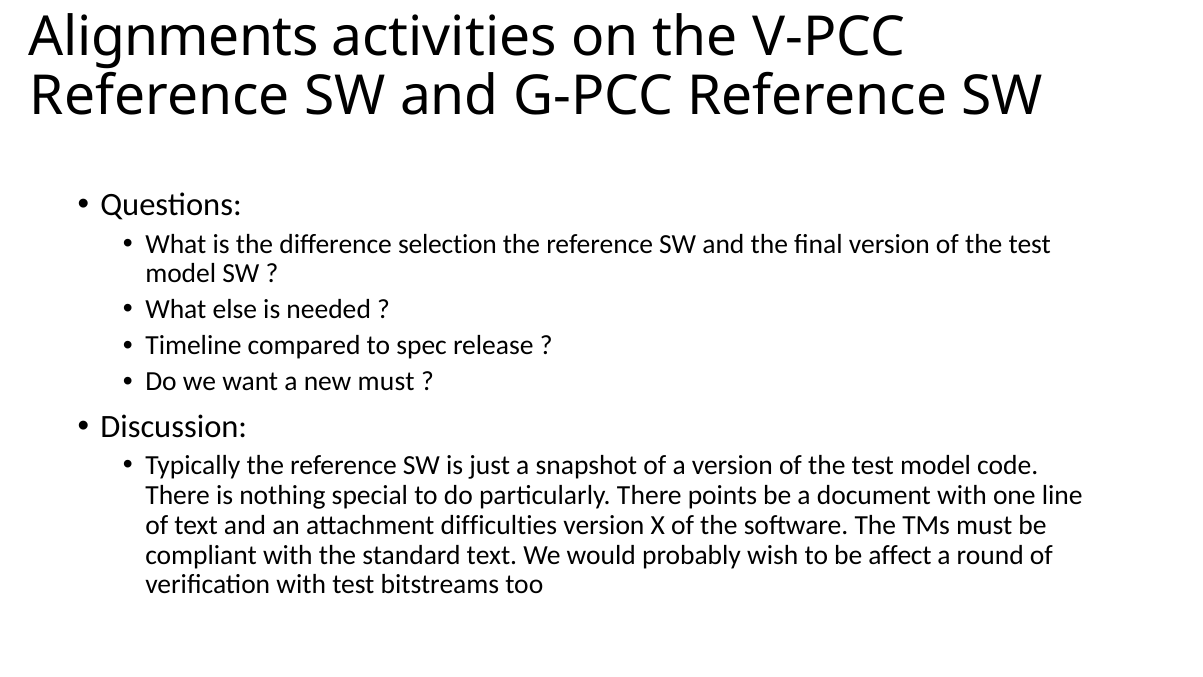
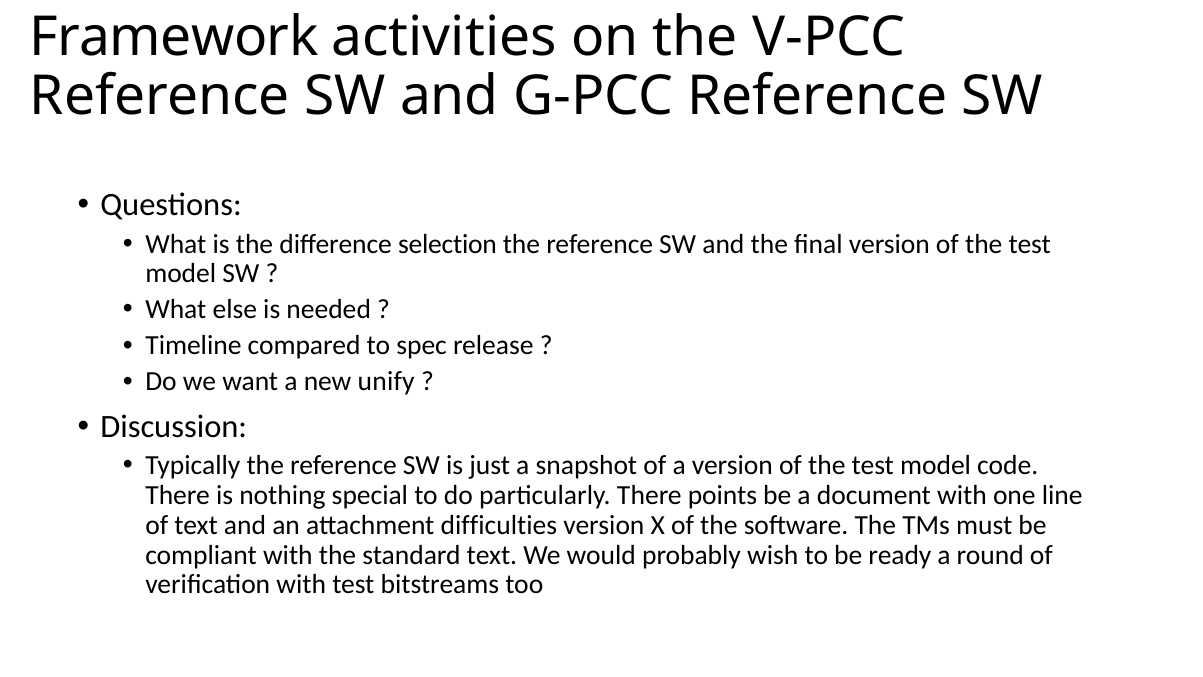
Alignments: Alignments -> Framework (174, 37)
new must: must -> unify (386, 382)
affect: affect -> ready (900, 555)
